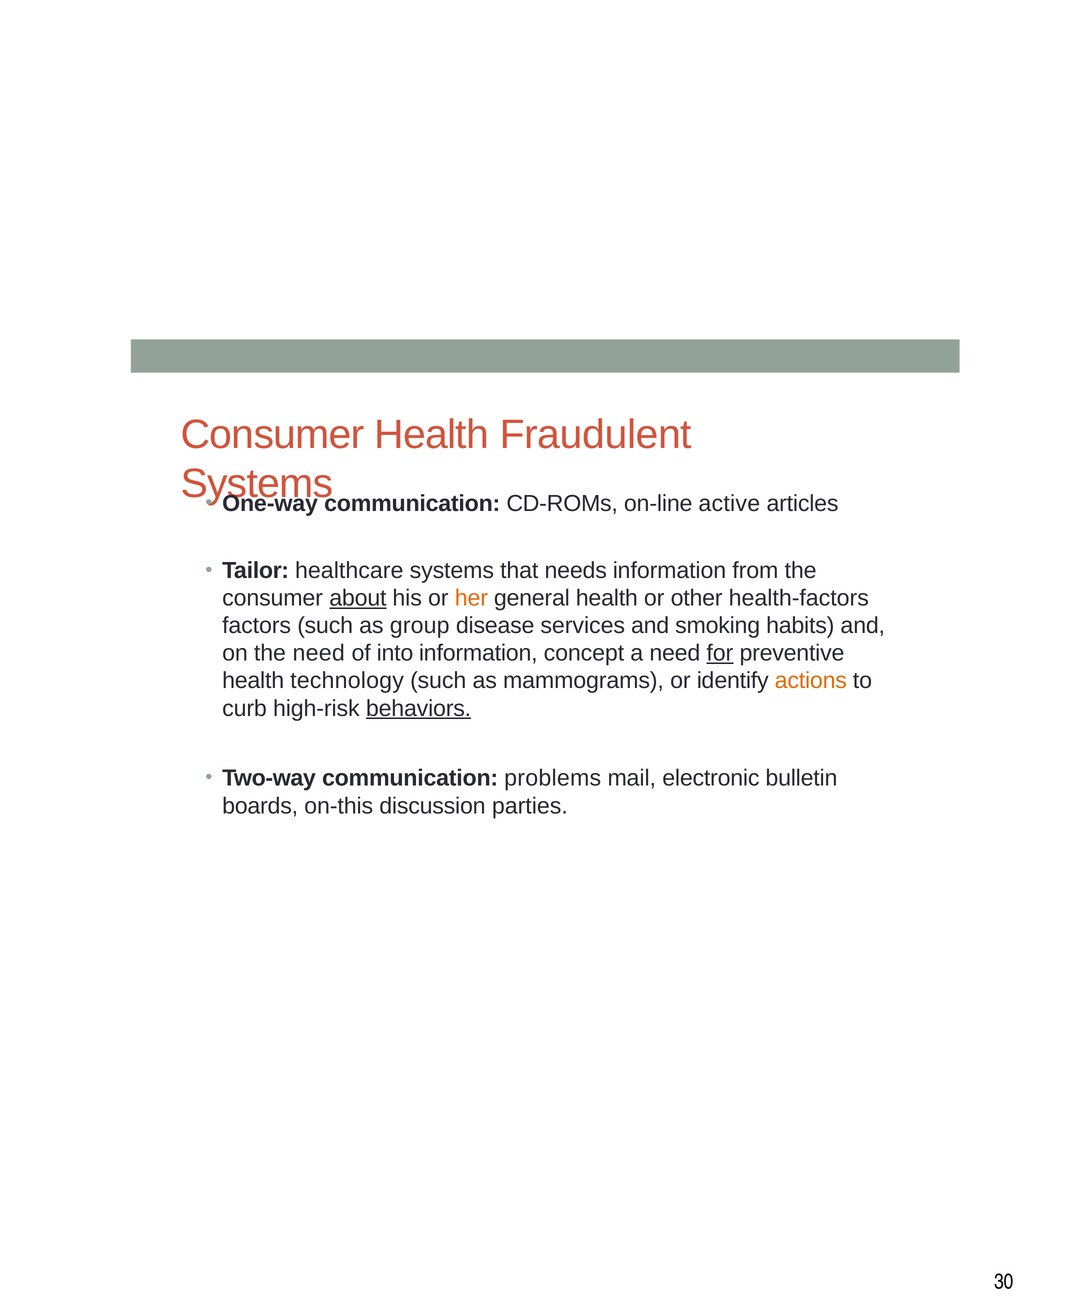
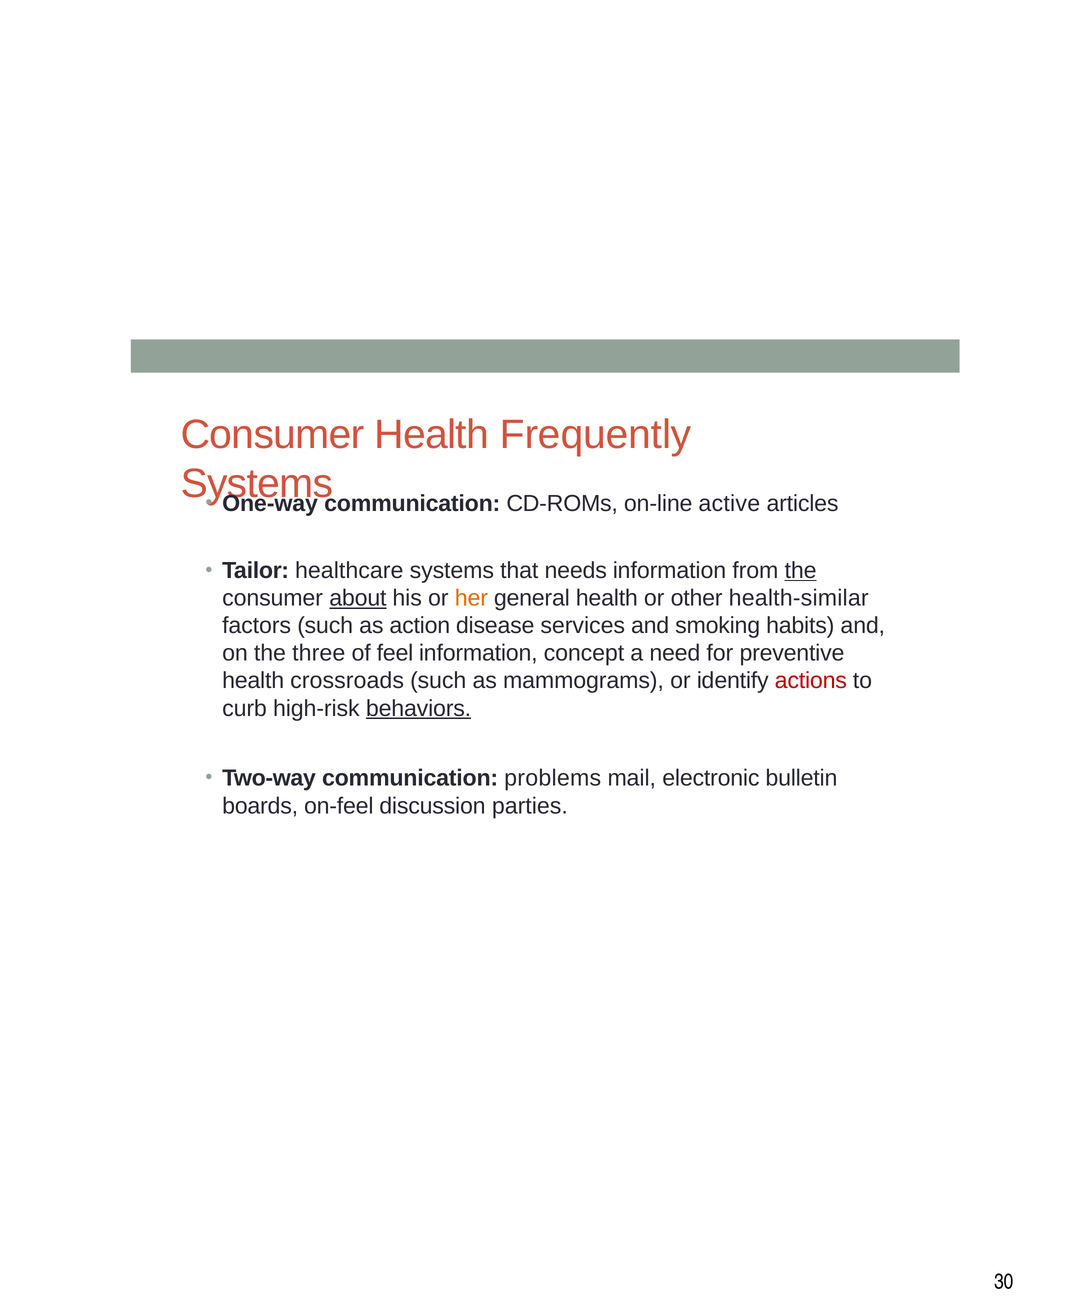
Fraudulent: Fraudulent -> Frequently (596, 435)
the underline: none -> present (801, 570)
health-factors: health-factors -> health-similar (799, 598)
group: group -> action (420, 626)
the need: need -> three (319, 653)
into: into -> feel (395, 653)
for underline: present -> none (720, 653)
technology: technology -> crossroads (347, 681)
actions colour: orange -> red (811, 681)
on-this: on-this -> on-feel (339, 806)
